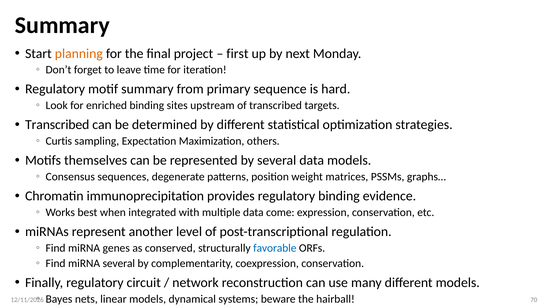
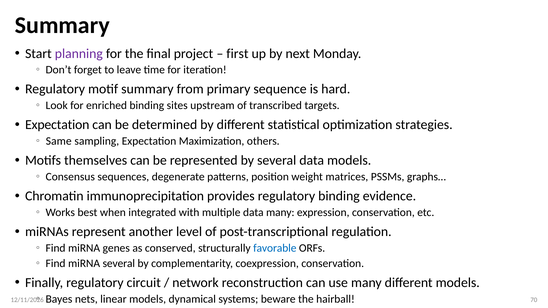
planning colour: orange -> purple (79, 54)
Transcribed: Transcribed -> Expectation (57, 125)
Curtis: Curtis -> Same (59, 141)
data come: come -> many (280, 213)
